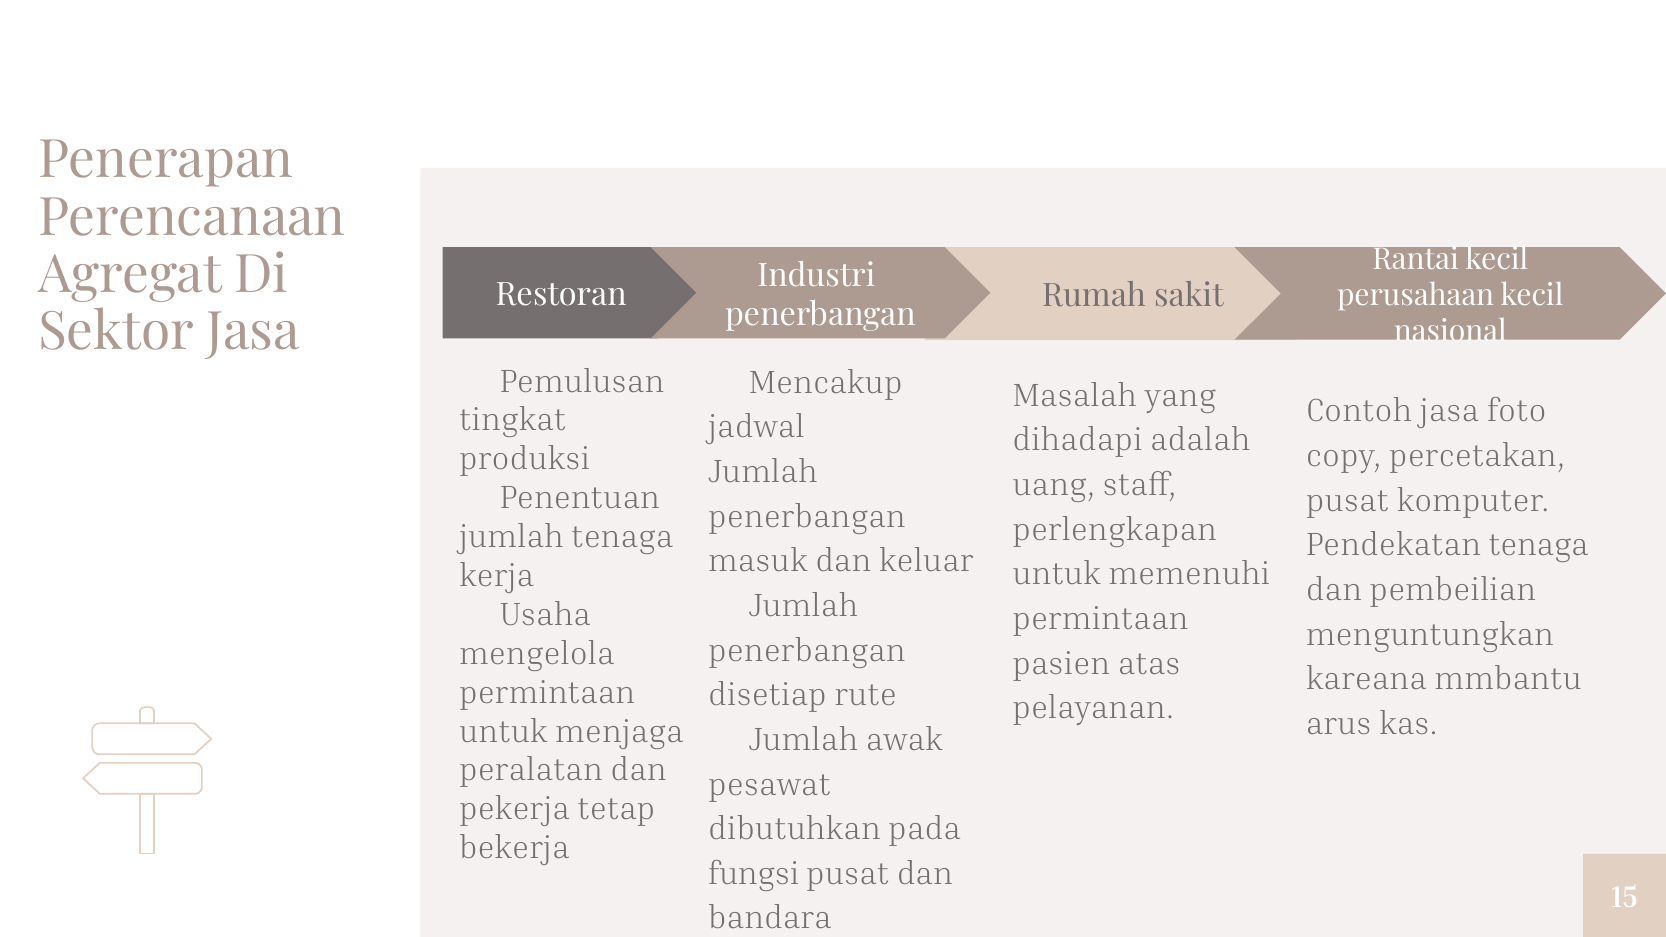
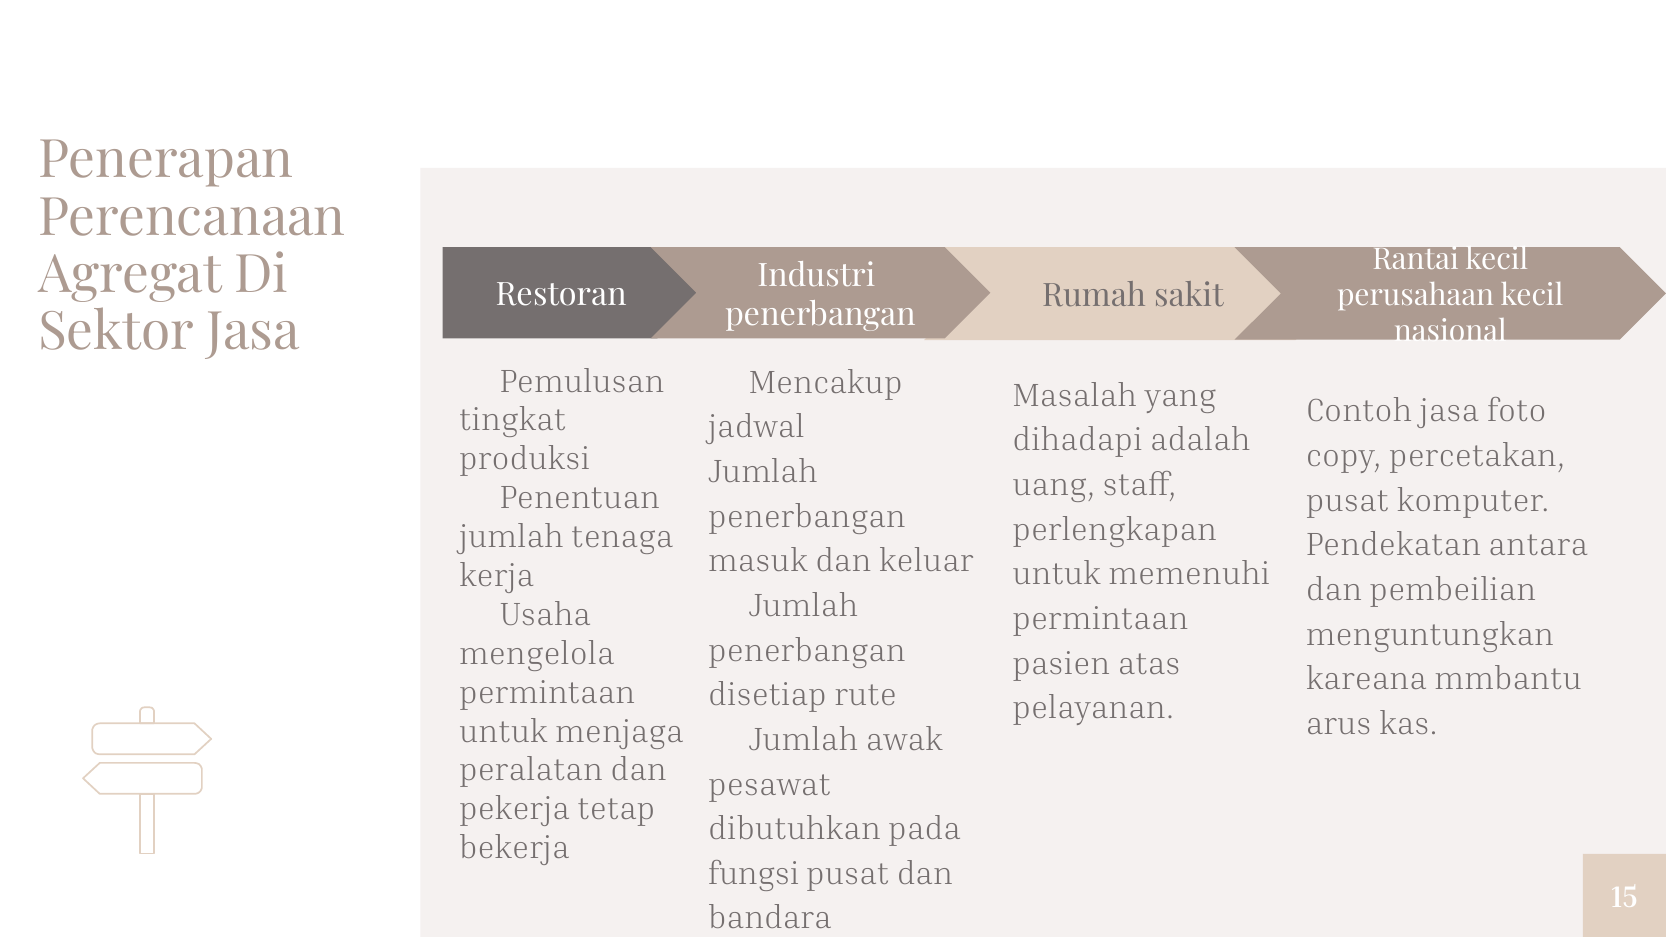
Pendekatan tenaga: tenaga -> antara (1538, 545)
